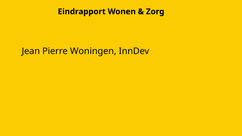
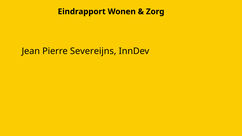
Woningen: Woningen -> Severeijns (93, 51)
